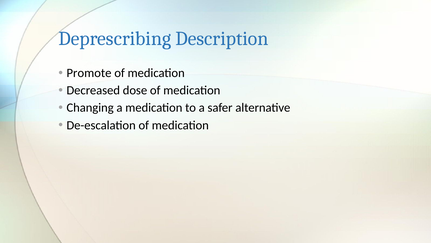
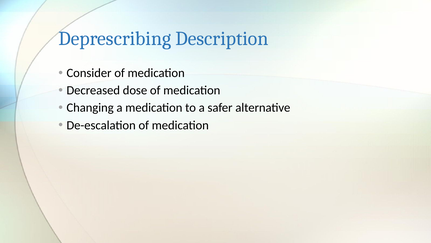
Promote: Promote -> Consider (89, 73)
